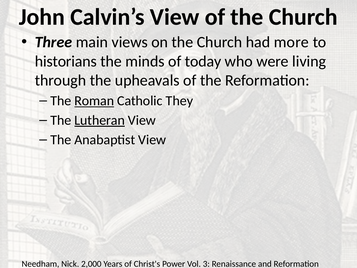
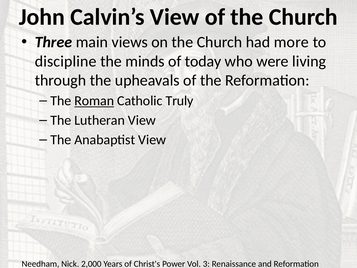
historians: historians -> discipline (66, 61)
They: They -> Truly (180, 101)
Lutheran underline: present -> none (100, 120)
